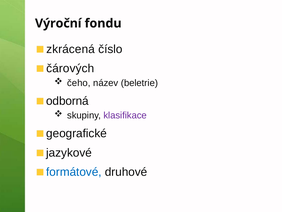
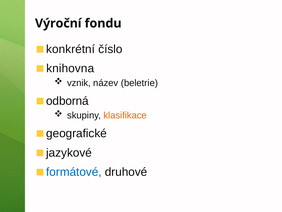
zkrácená: zkrácená -> konkrétní (71, 49)
čárových: čárových -> knihovna (70, 68)
čeho: čeho -> vznik (79, 83)
klasifikace colour: purple -> orange (125, 115)
